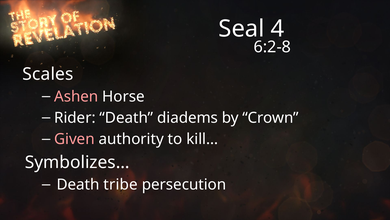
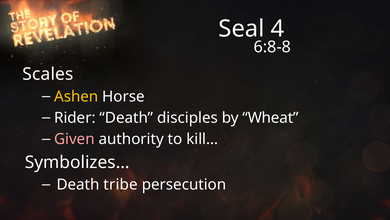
6:2-8: 6:2-8 -> 6:8-8 (272, 47)
Ashen colour: pink -> yellow (76, 96)
diadems: diadems -> disciples (188, 117)
Crown: Crown -> Wheat (271, 117)
